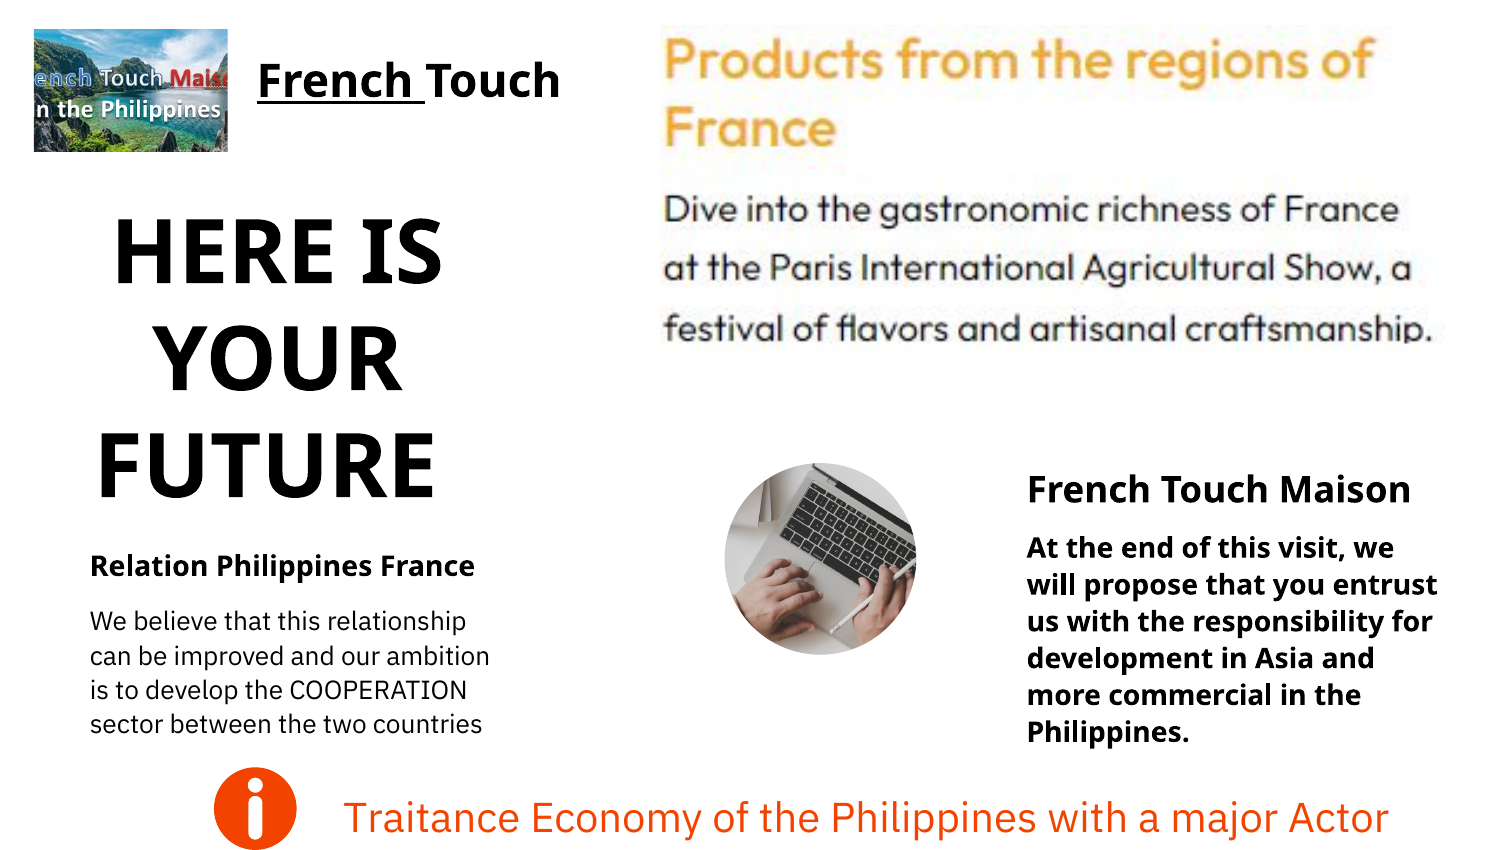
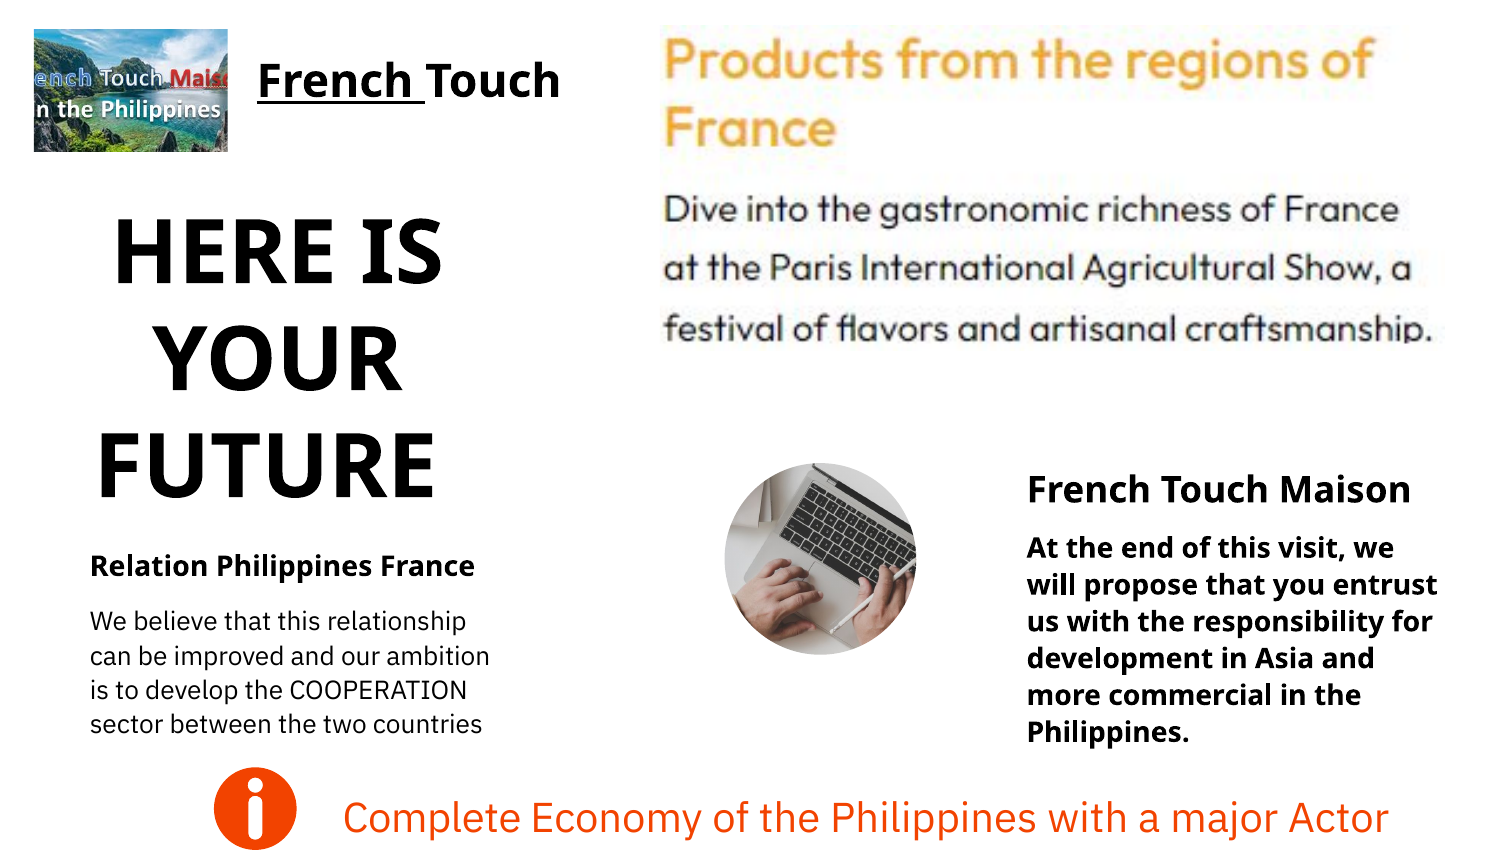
Traitance: Traitance -> Complete (432, 820)
